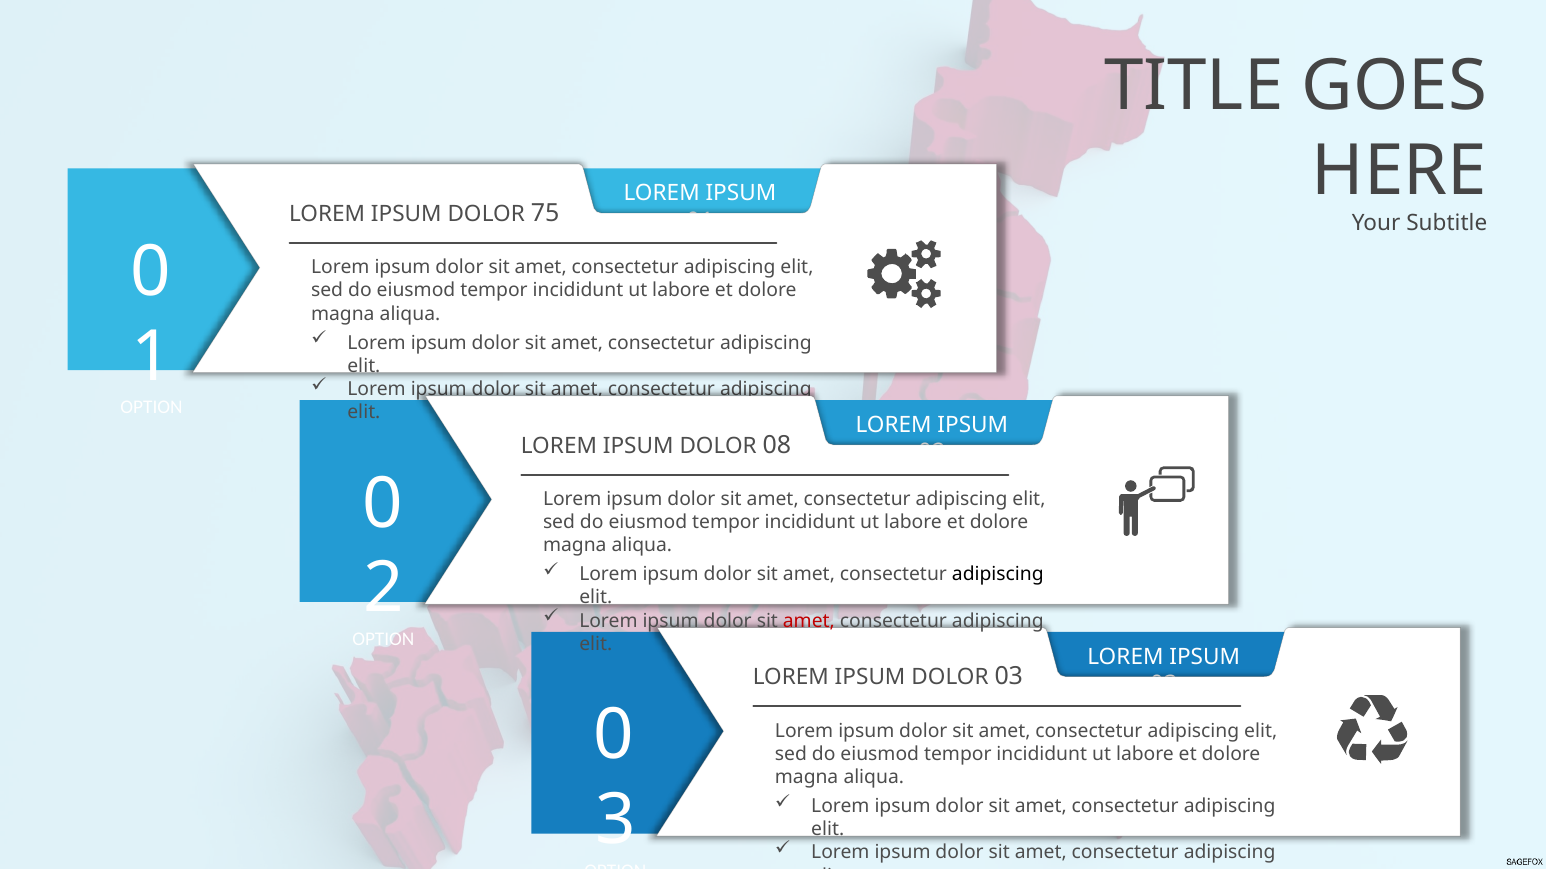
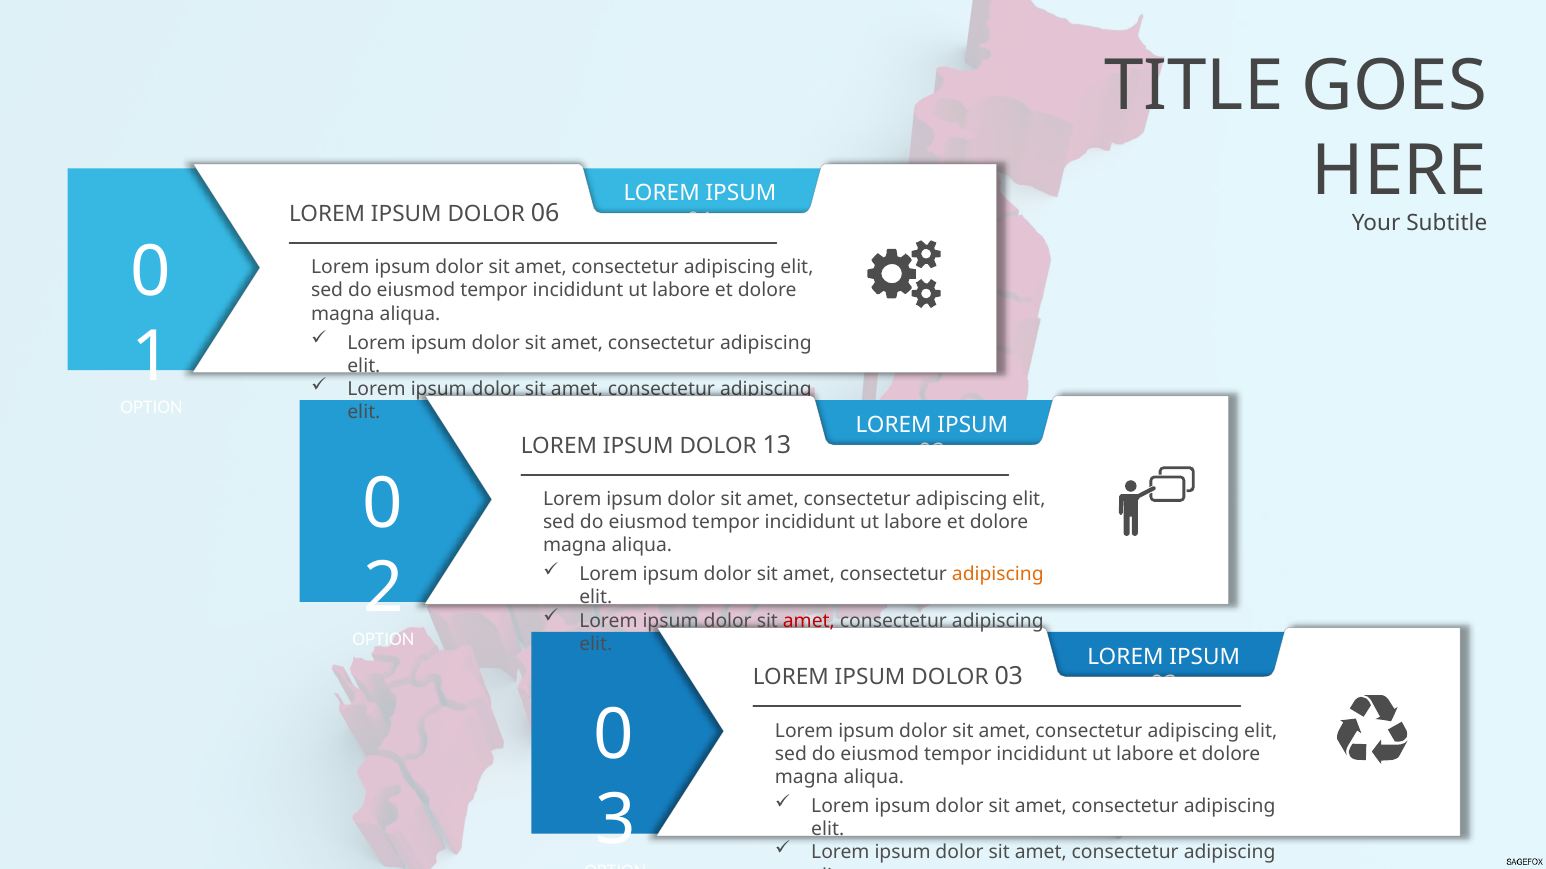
75: 75 -> 06 (545, 213)
08: 08 -> 13 (777, 445)
adipiscing colour: black -> orange (998, 575)
